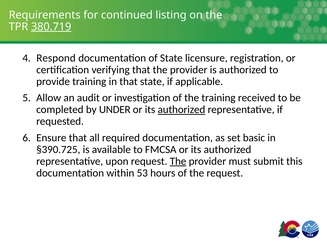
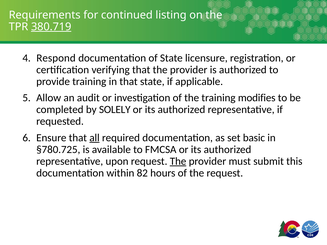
received: received -> modifies (257, 98)
UNDER: UNDER -> SOLELY (115, 110)
authorized underline: present -> none (181, 110)
all underline: none -> present (95, 138)
§390.725: §390.725 -> §780.725 (58, 150)
53: 53 -> 82 (142, 173)
